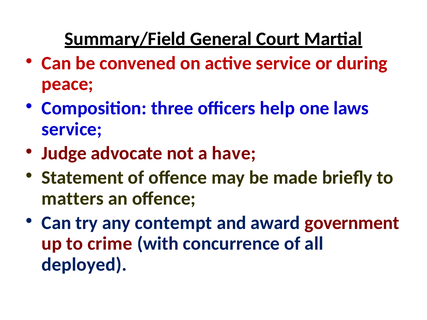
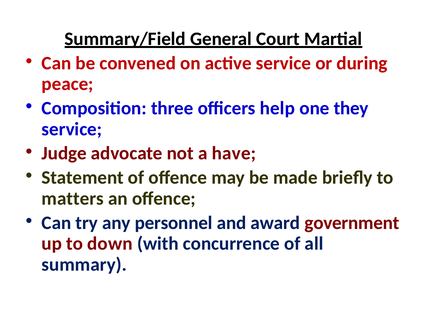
laws: laws -> they (351, 108)
contempt: contempt -> personnel (174, 223)
crime: crime -> down (110, 244)
deployed: deployed -> summary (84, 265)
